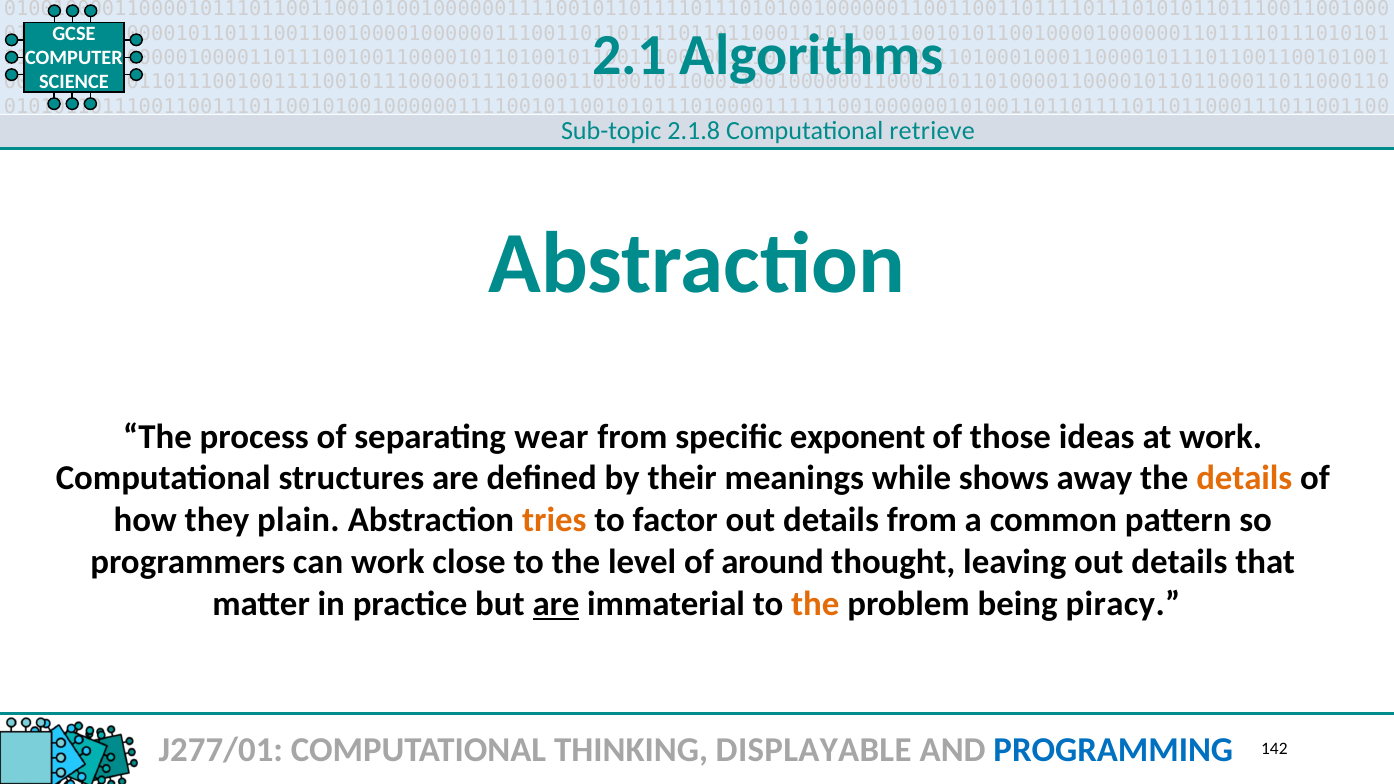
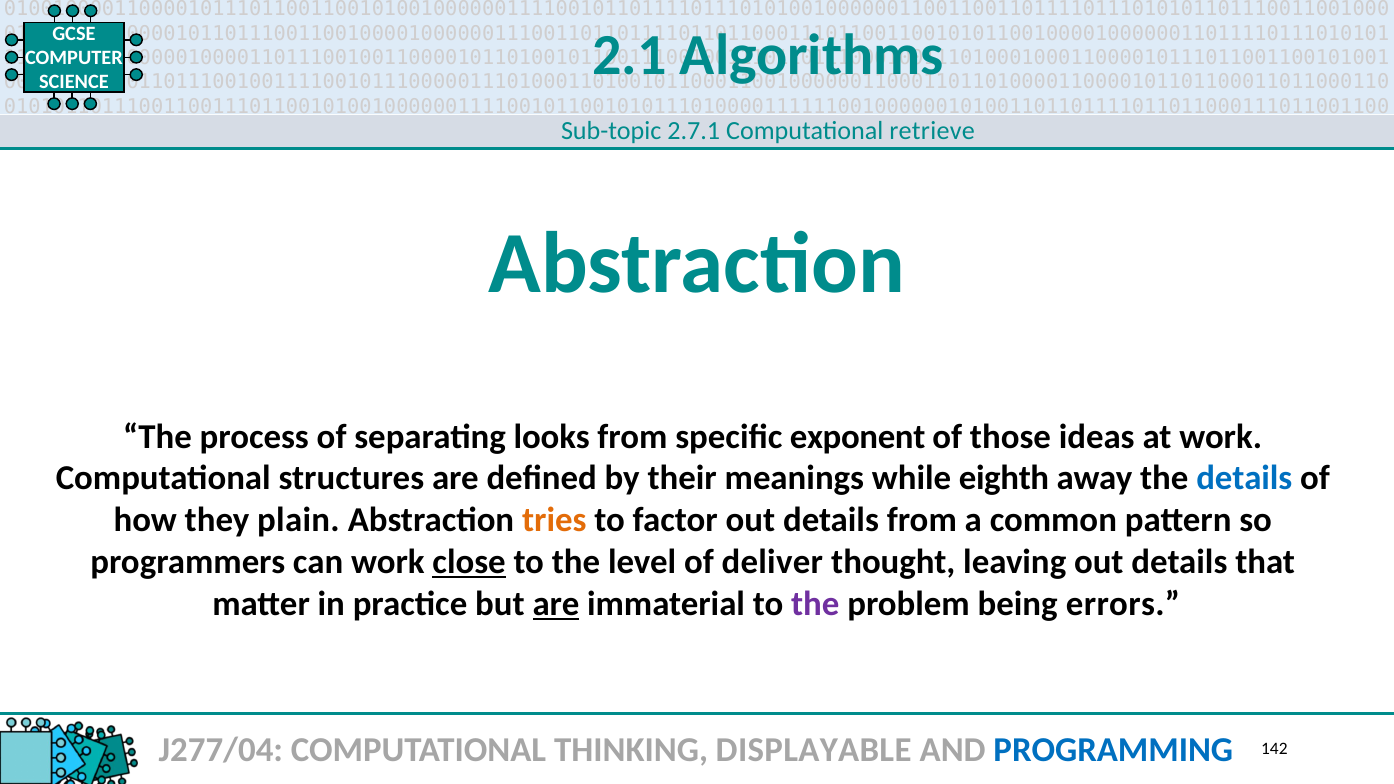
2.1.8: 2.1.8 -> 2.7.1 (694, 131)
wear: wear -> looks (552, 437)
shows: shows -> eighth (1004, 479)
details colour: orange -> blue (1244, 479)
close underline: none -> present (469, 562)
around: around -> deliver (772, 562)
the colour: orange -> purple (815, 604)
piracy: piracy -> errors (1123, 604)
J277/01: J277/01 -> J277/04 (221, 750)
